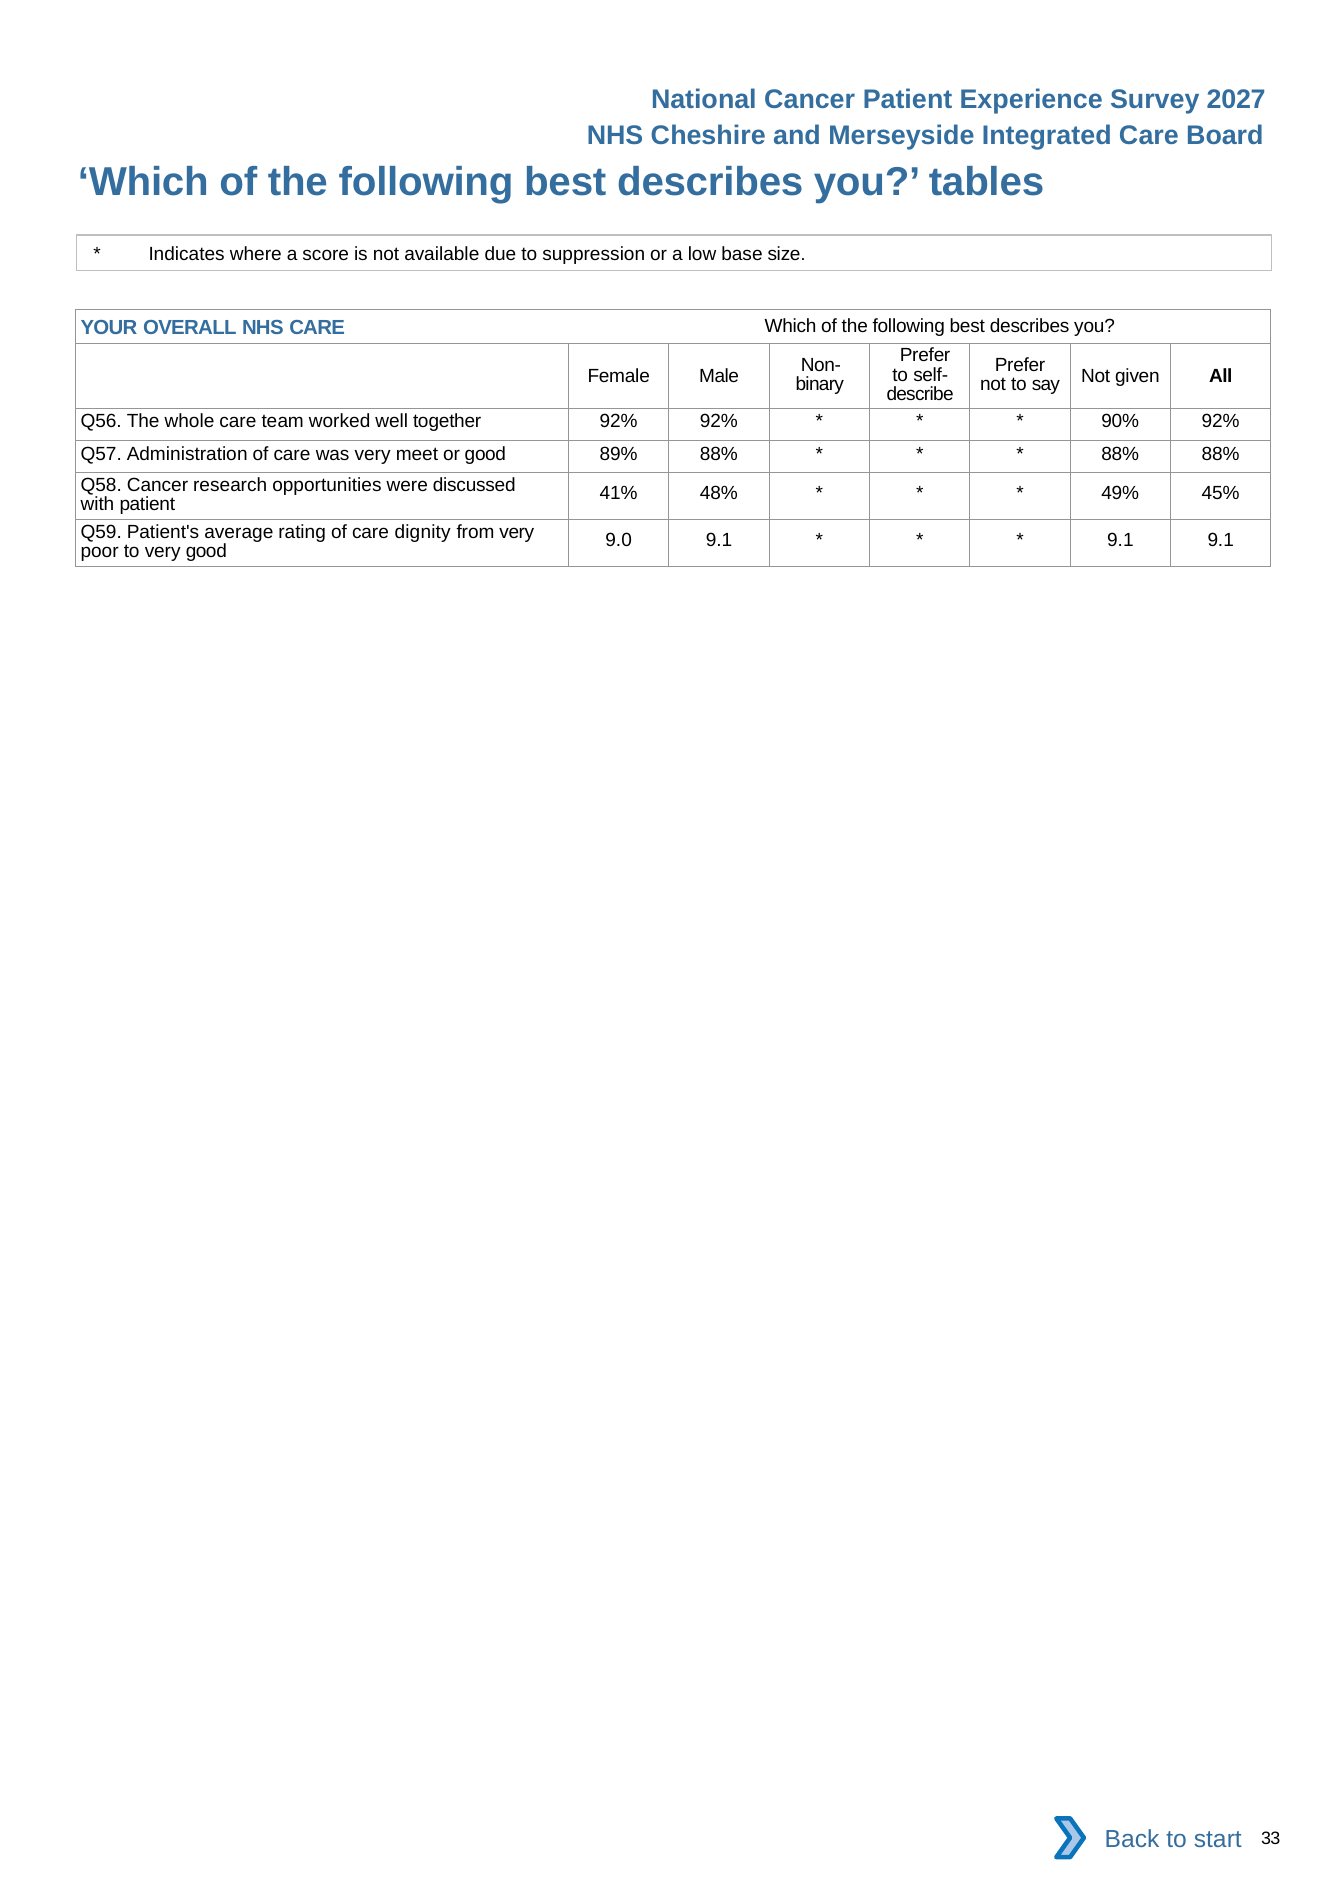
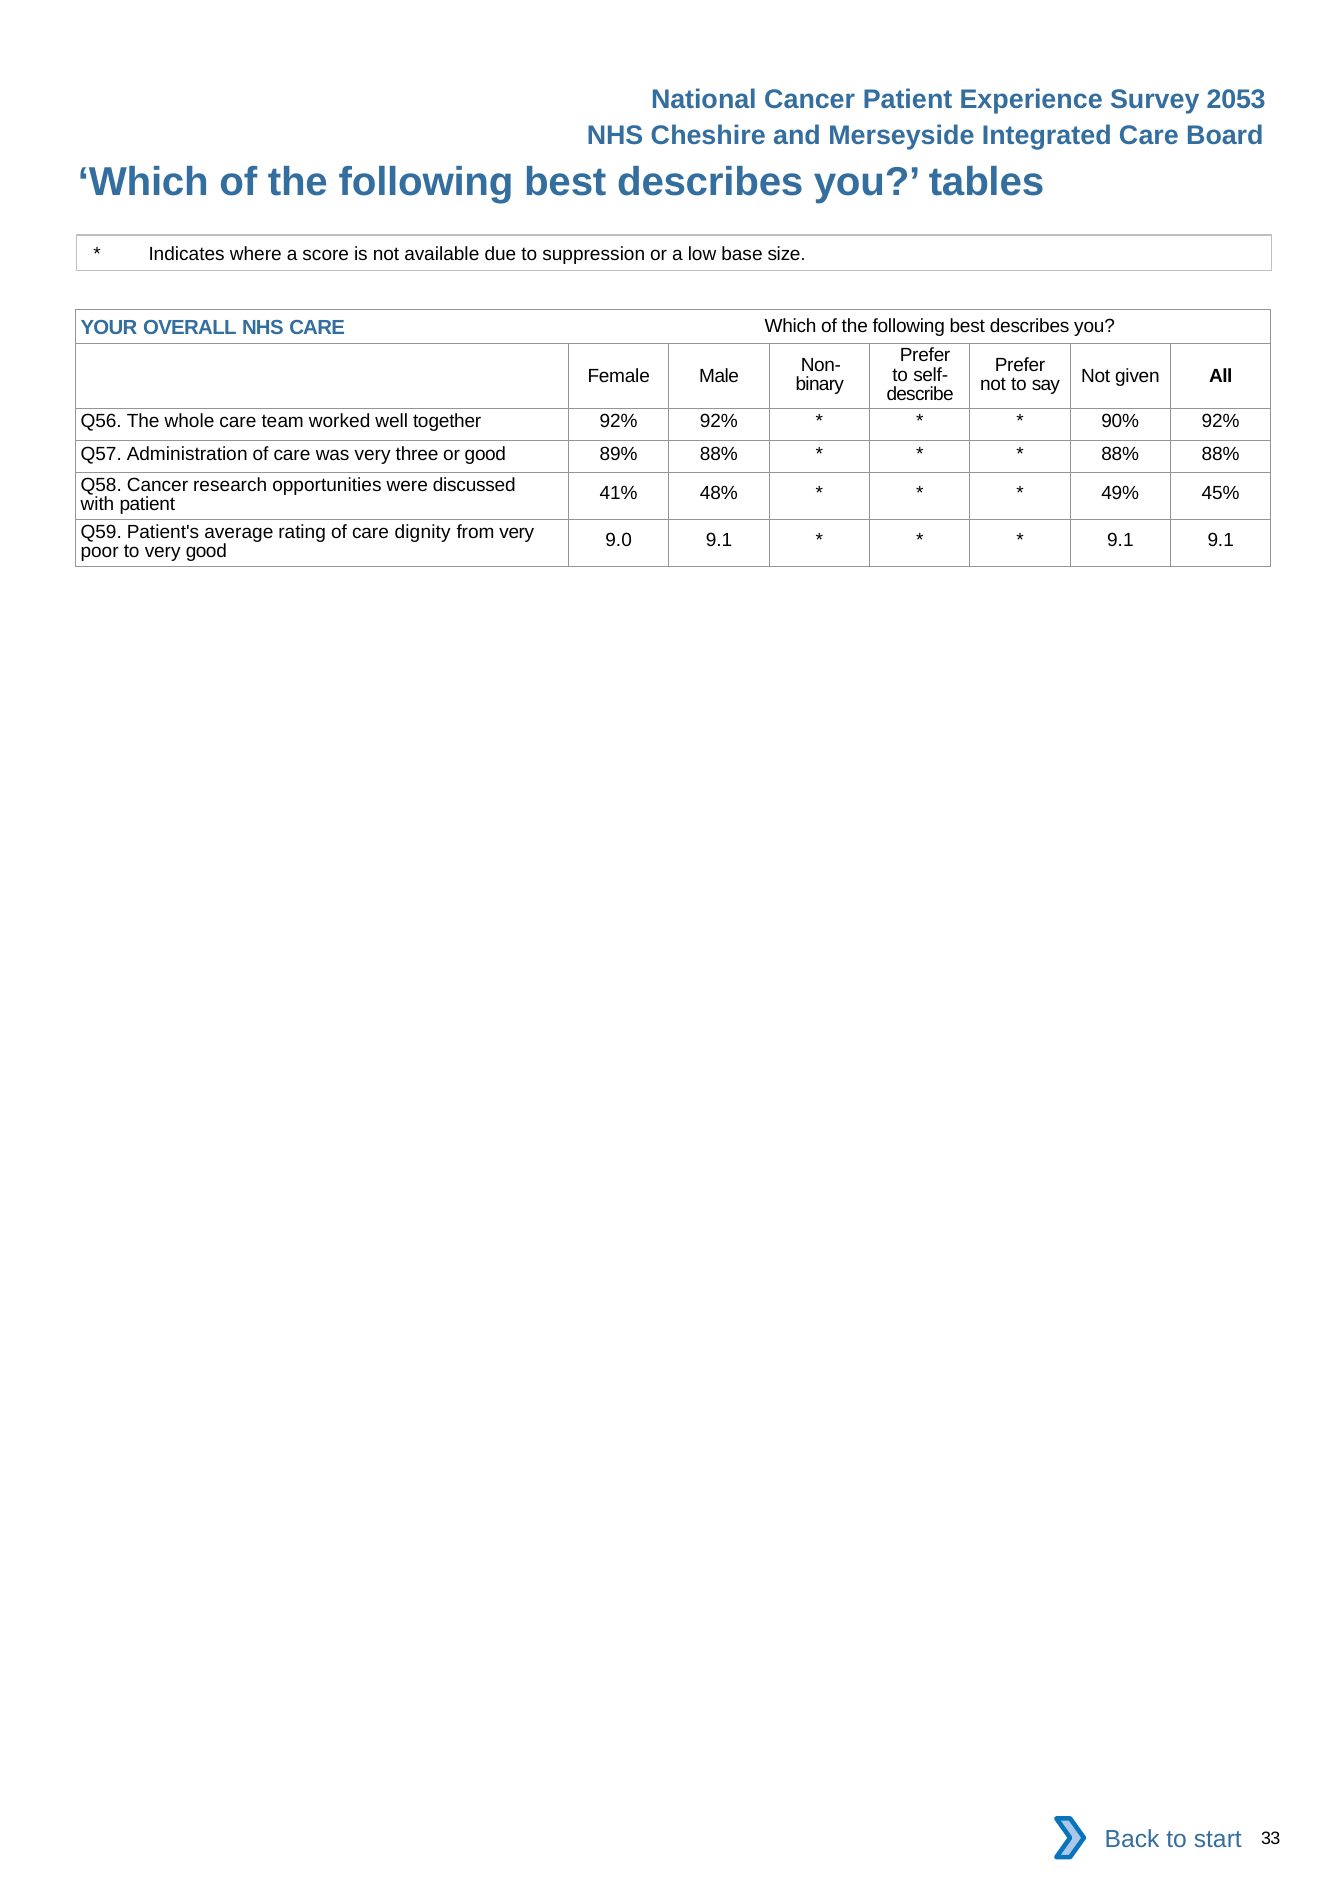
2027: 2027 -> 2053 (1236, 99)
meet: meet -> three (417, 454)
